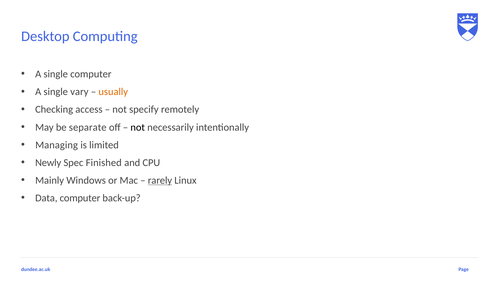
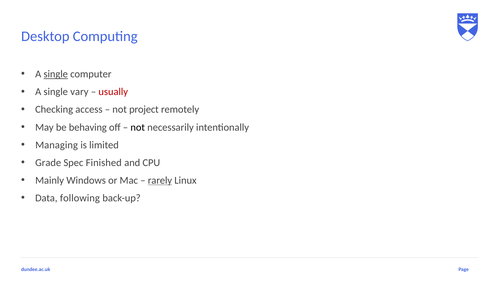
single underline: none -> present (56, 74)
usually colour: orange -> red (113, 92)
specify: specify -> project (144, 109)
separate: separate -> behaving (88, 127)
Newly: Newly -> Grade (48, 162)
Data computer: computer -> following (80, 198)
